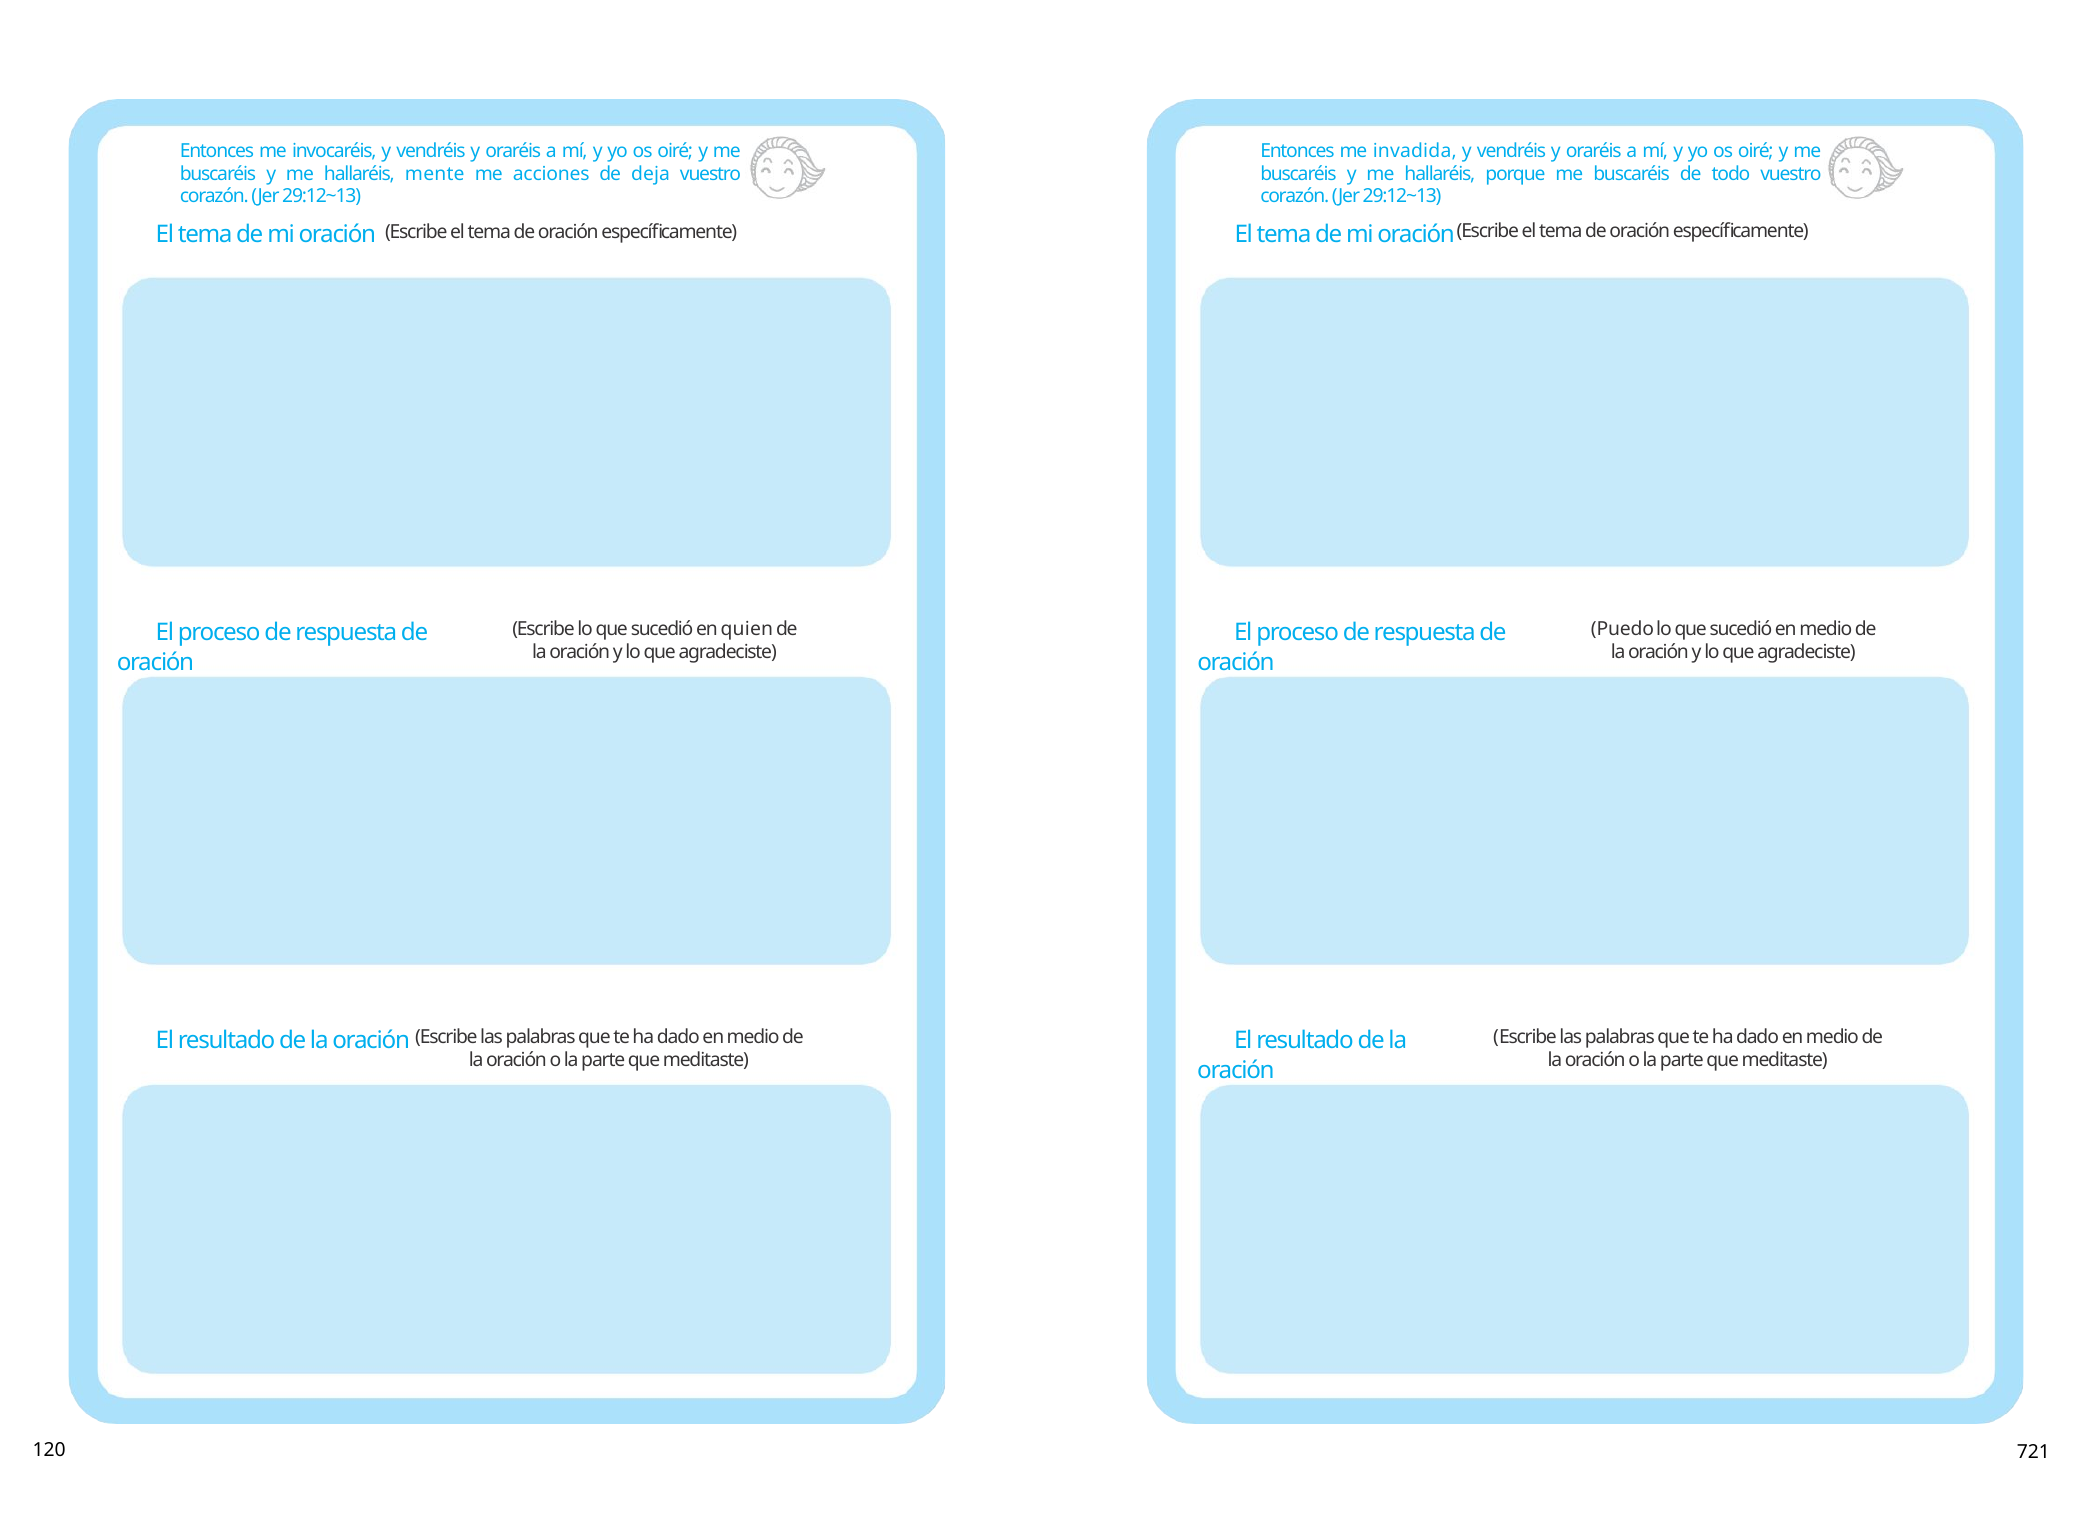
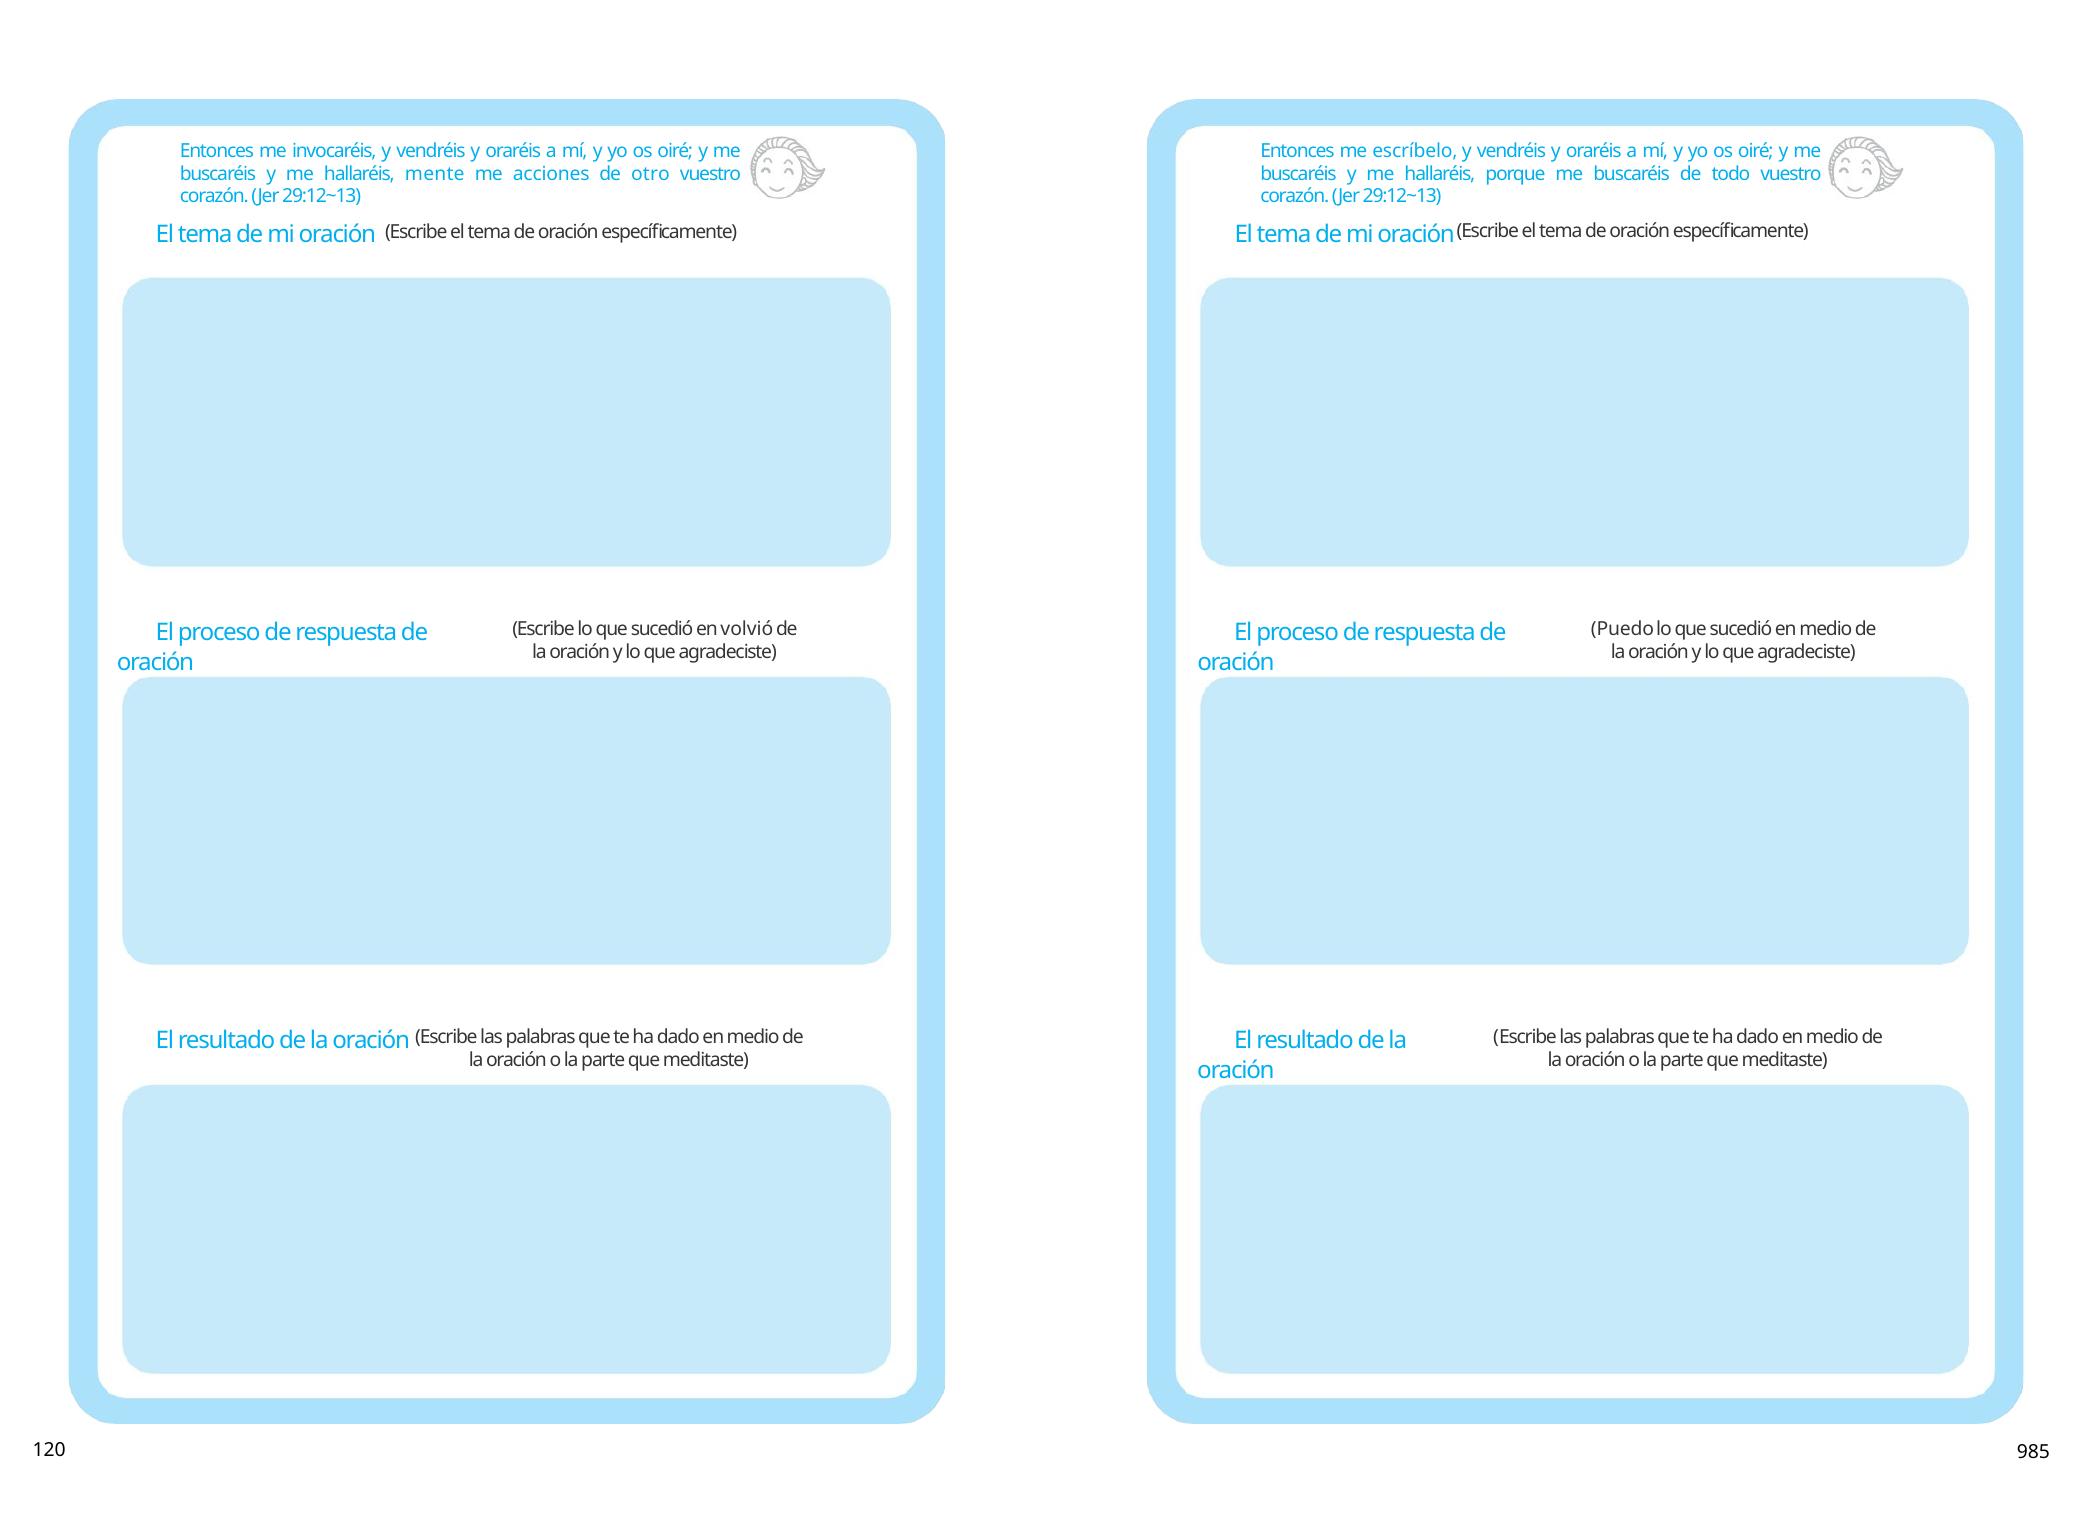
invadida: invadida -> escríbelo (1415, 151)
deja: deja -> otro (650, 174)
quien: quien -> volvió (747, 630)
721: 721 -> 985 (2033, 1453)
